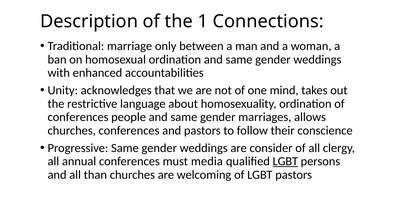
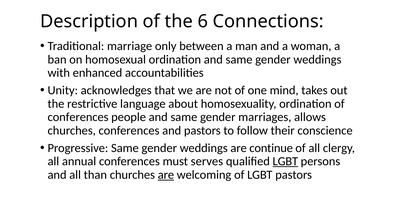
1: 1 -> 6 (203, 21)
consider: consider -> continue (271, 148)
media: media -> serves (207, 162)
are underline: none -> present (166, 175)
